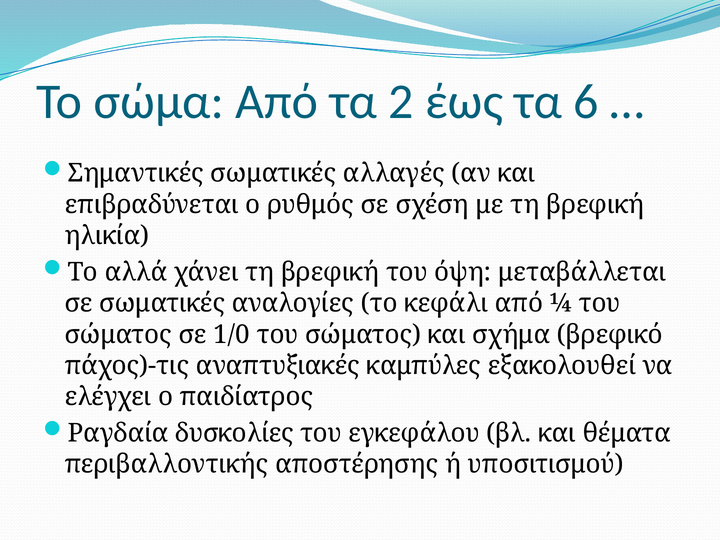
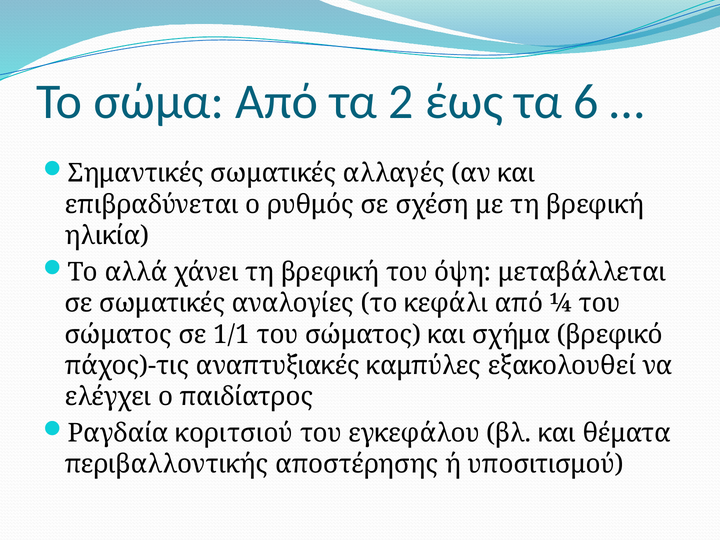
1/0: 1/0 -> 1/1 (232, 334)
δυσκολίες: δυσκολίες -> κοριτσιού (234, 433)
